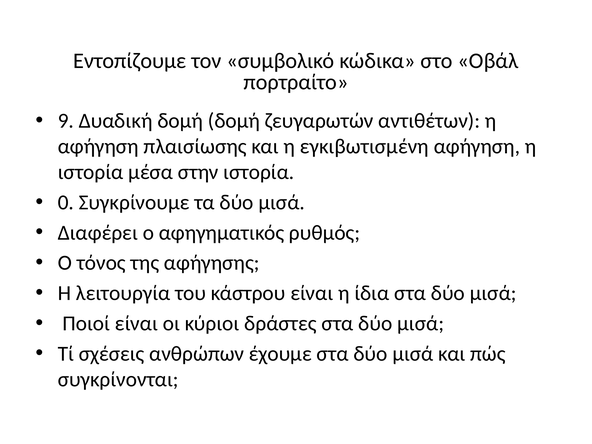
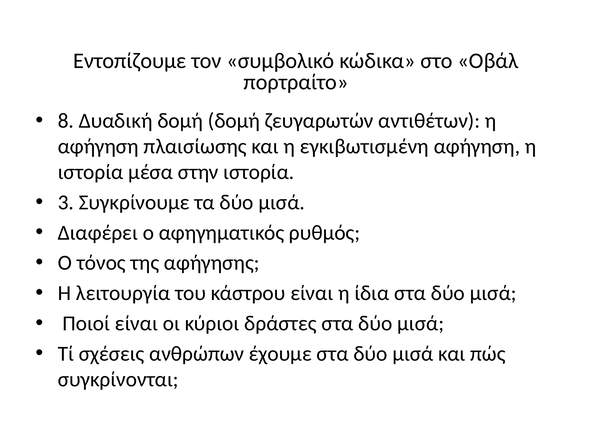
9: 9 -> 8 (66, 121)
0: 0 -> 3 (66, 202)
